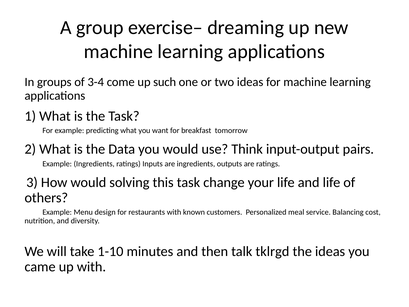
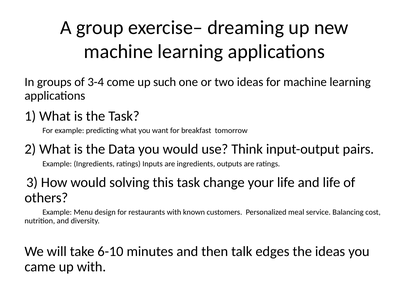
1-10: 1-10 -> 6-10 (110, 251)
tklrgd: tklrgd -> edges (272, 251)
